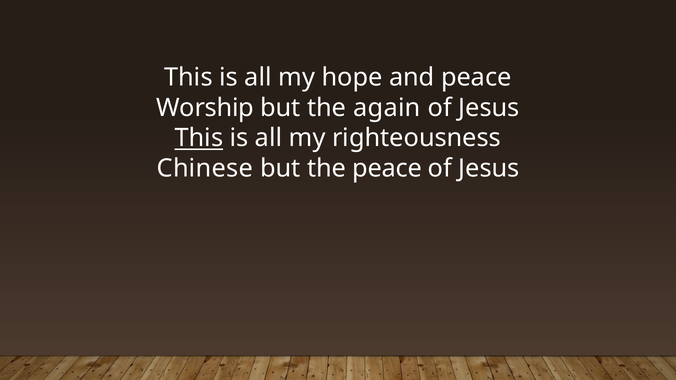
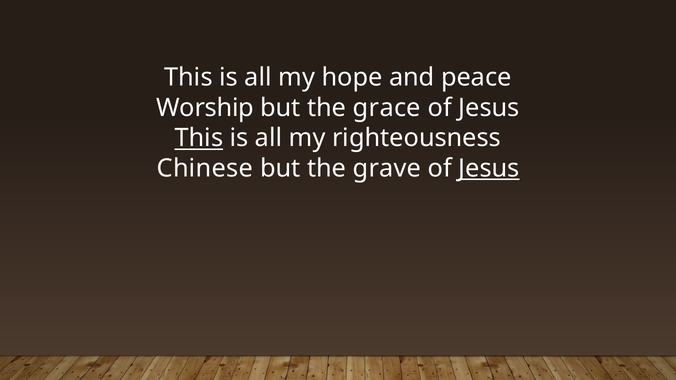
again: again -> grace (387, 108)
the peace: peace -> grave (387, 169)
Jesus underline: none -> present (489, 169)
